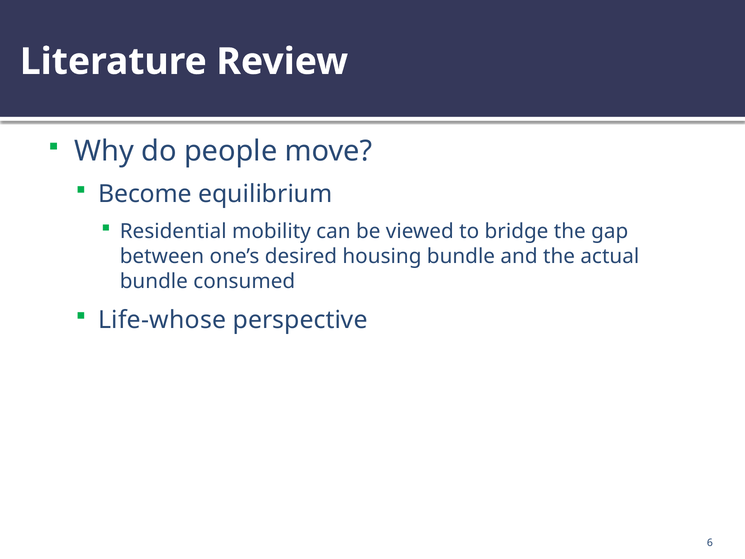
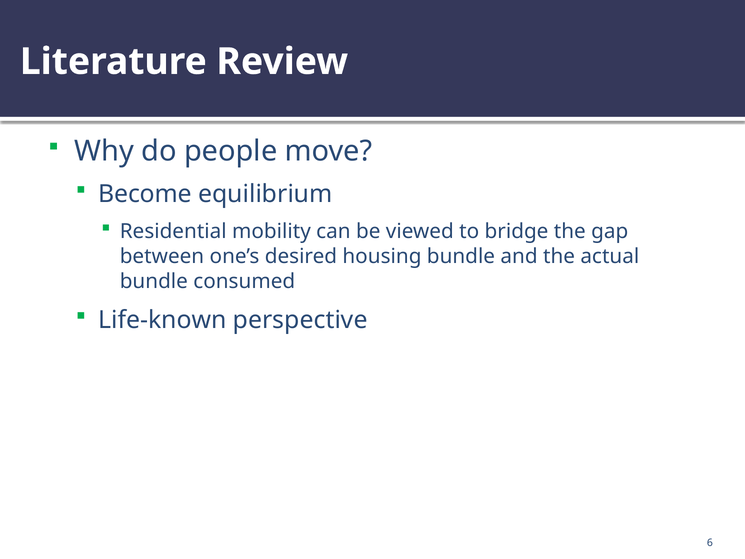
Life-whose: Life-whose -> Life-known (162, 320)
